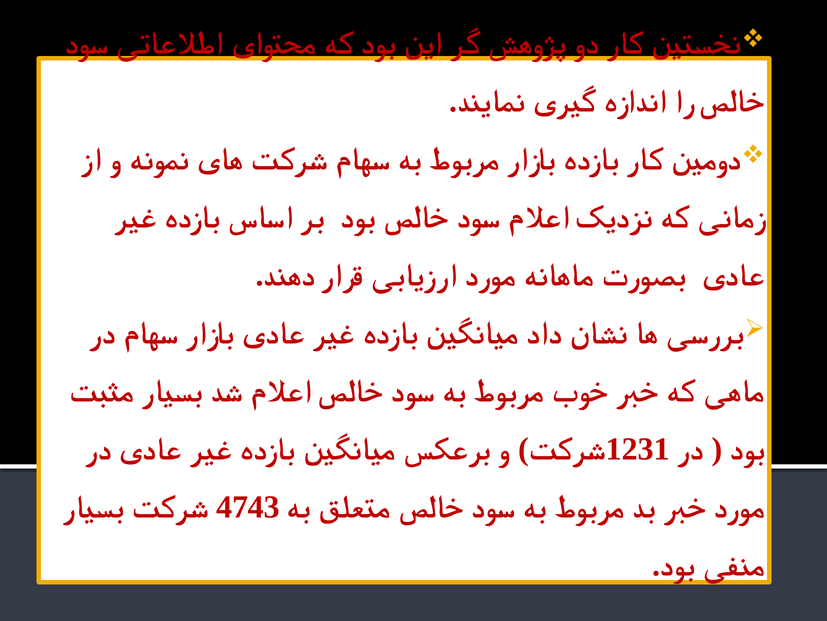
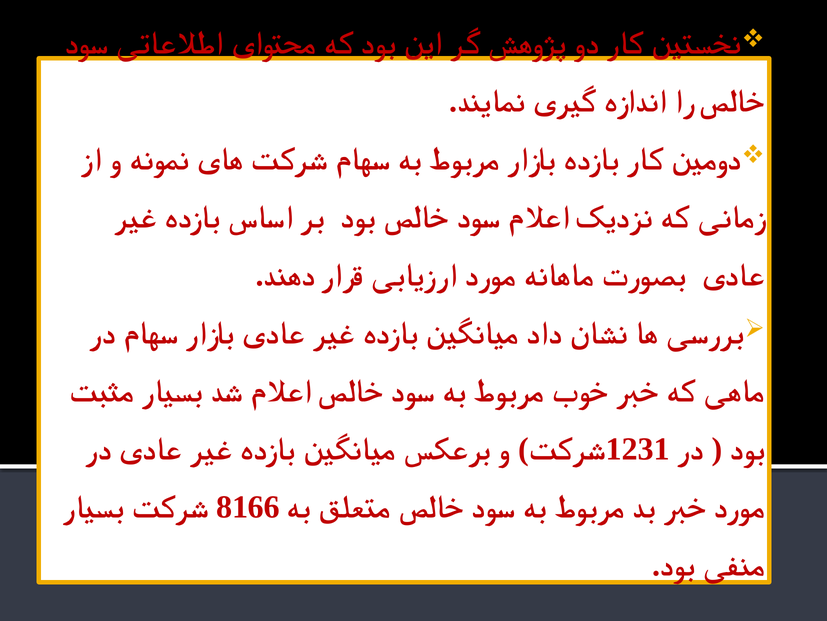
4743: 4743 -> 8166 (248, 506)
